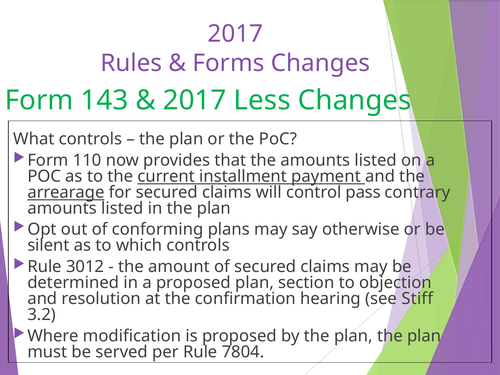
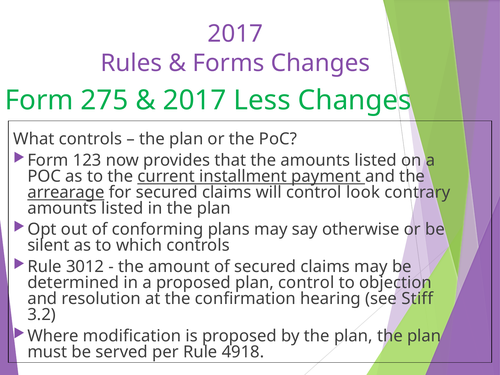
143: 143 -> 275 (104, 100)
110: 110 -> 123 (87, 160)
pass: pass -> look (363, 192)
plan section: section -> control (306, 283)
7804: 7804 -> 4918 (243, 352)
